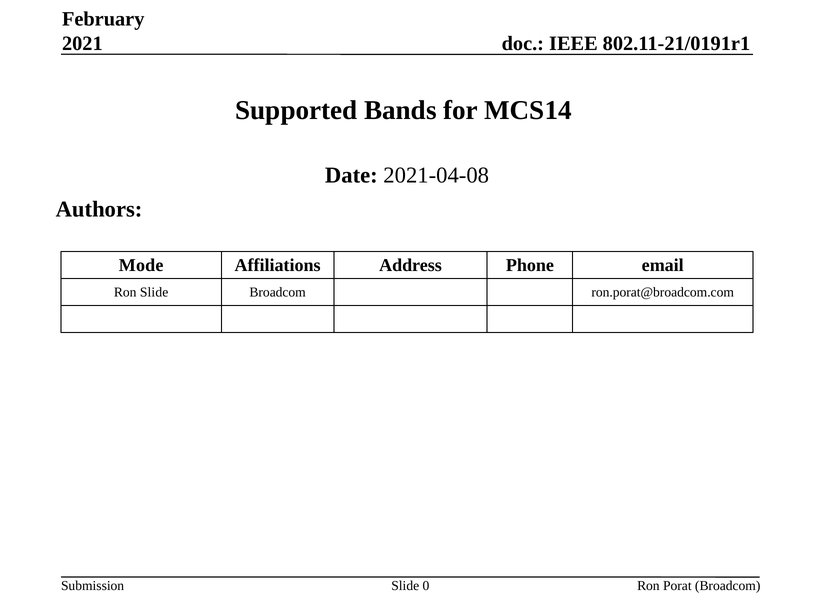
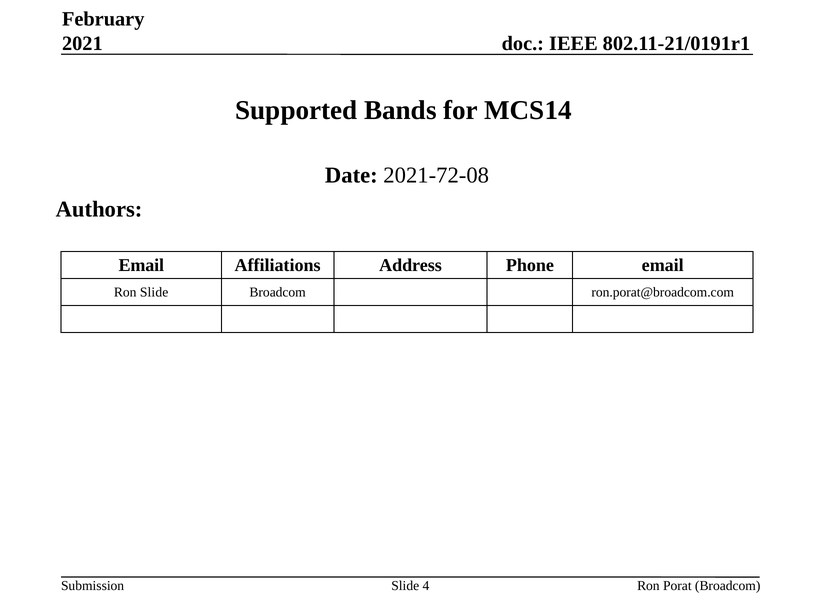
2021-04-08: 2021-04-08 -> 2021-72-08 (436, 175)
Mode: Mode -> Email (141, 265)
0: 0 -> 4 (426, 586)
